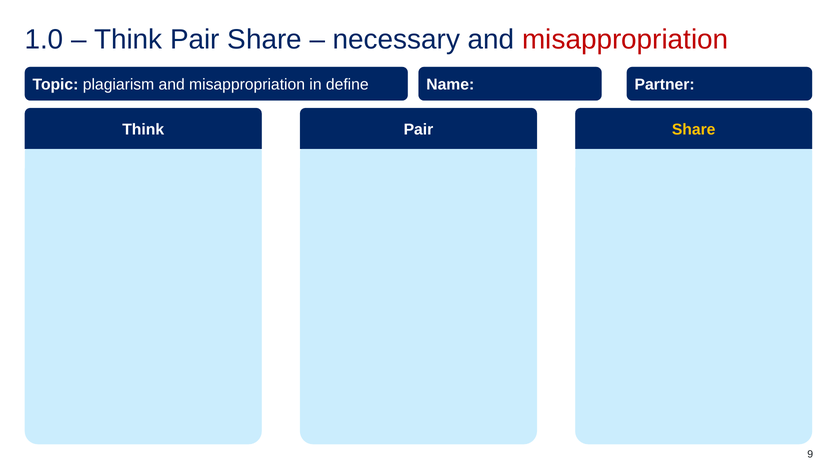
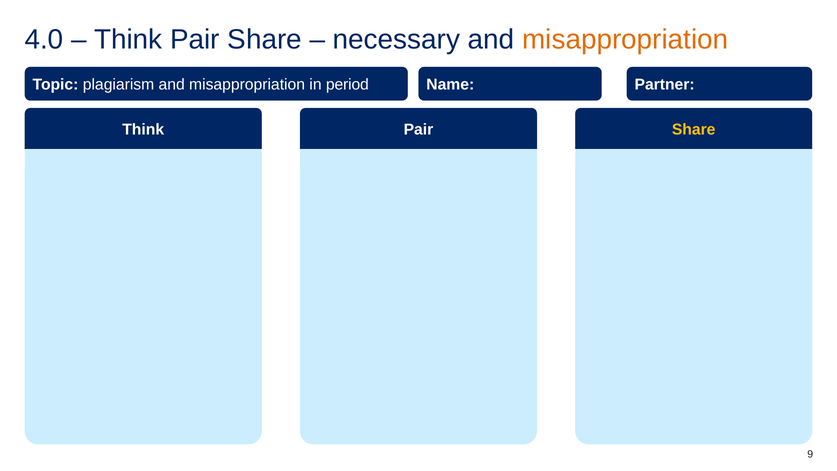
1.0: 1.0 -> 4.0 (44, 40)
misappropriation colour: red -> orange (625, 40)
define: define -> period (347, 85)
